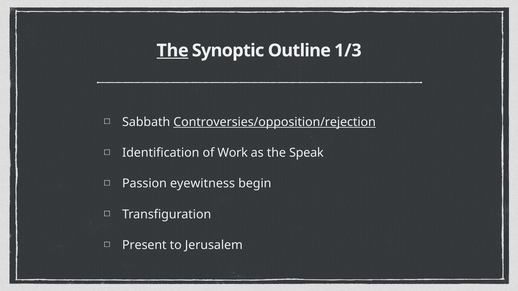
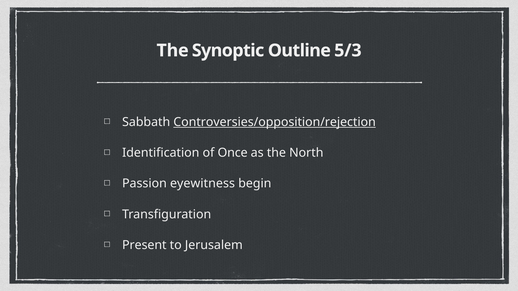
The underline: present -> none (173, 51)
1/3: 1/3 -> 5/3 (348, 51)
Work: Work -> Once (233, 153)
Speak: Speak -> North (306, 153)
